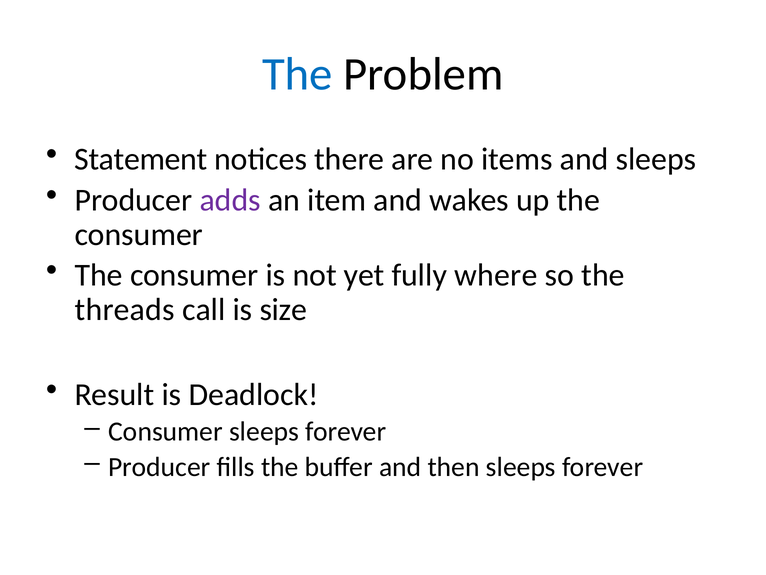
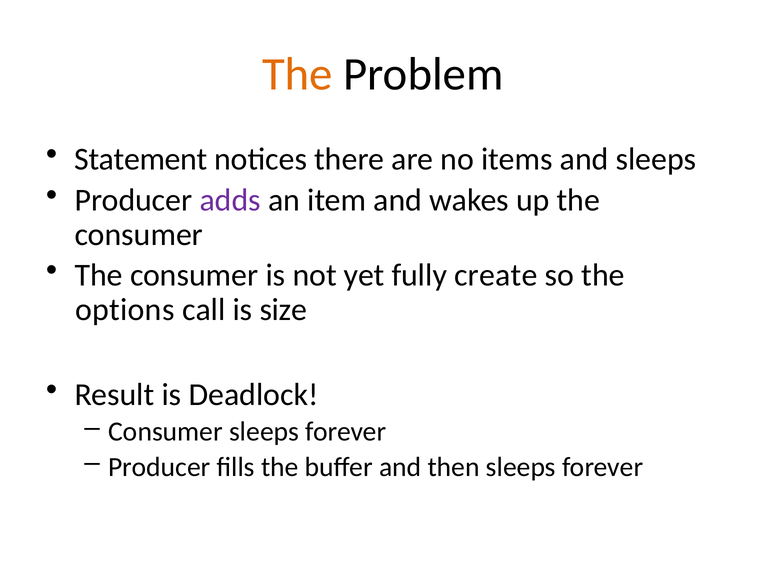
The colour: blue -> orange (297, 74)
where: where -> create (496, 275)
threads: threads -> options (125, 309)
